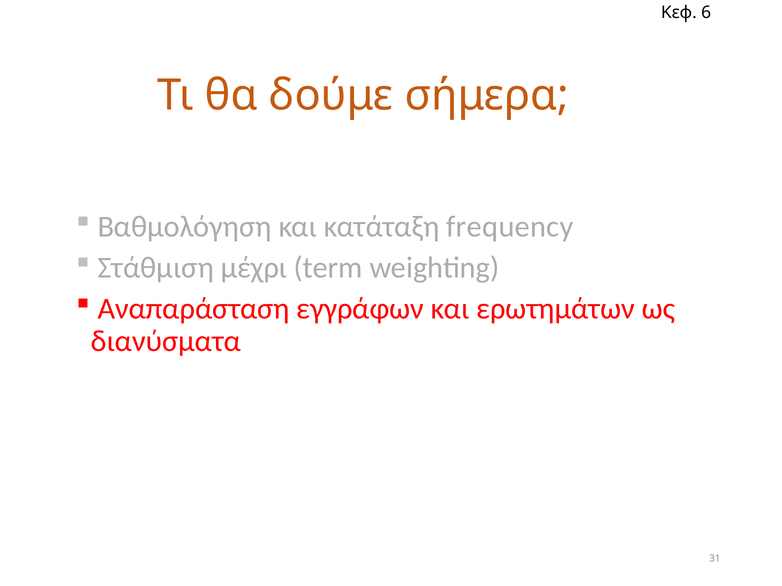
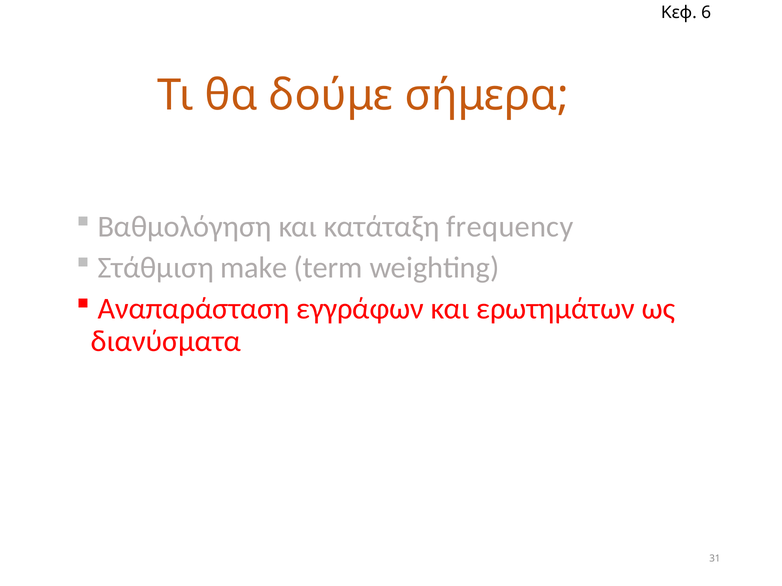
μέχρι: μέχρι -> make (254, 268)
